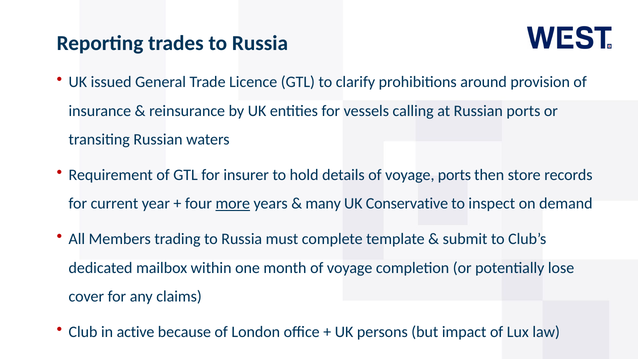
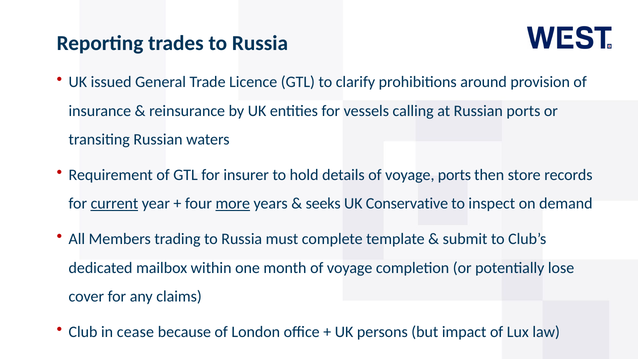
current underline: none -> present (114, 204)
many: many -> seeks (323, 204)
active: active -> cease (135, 332)
